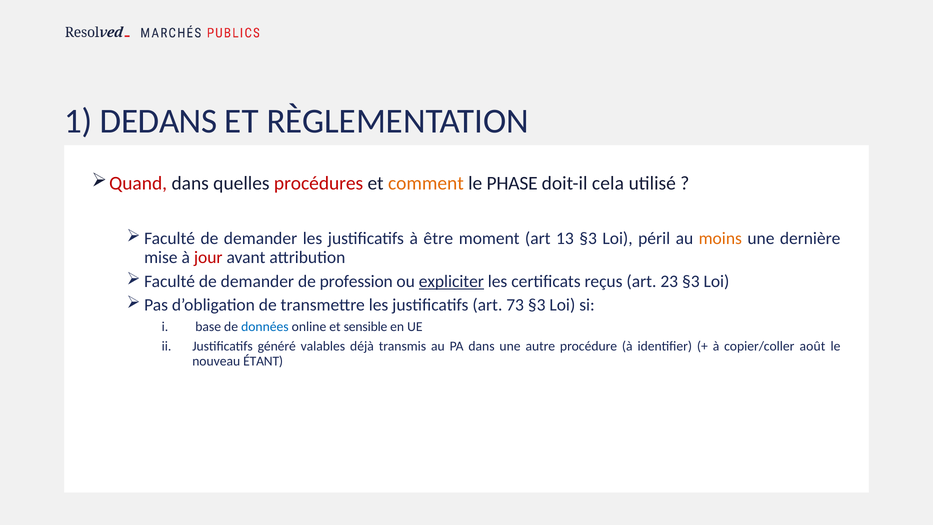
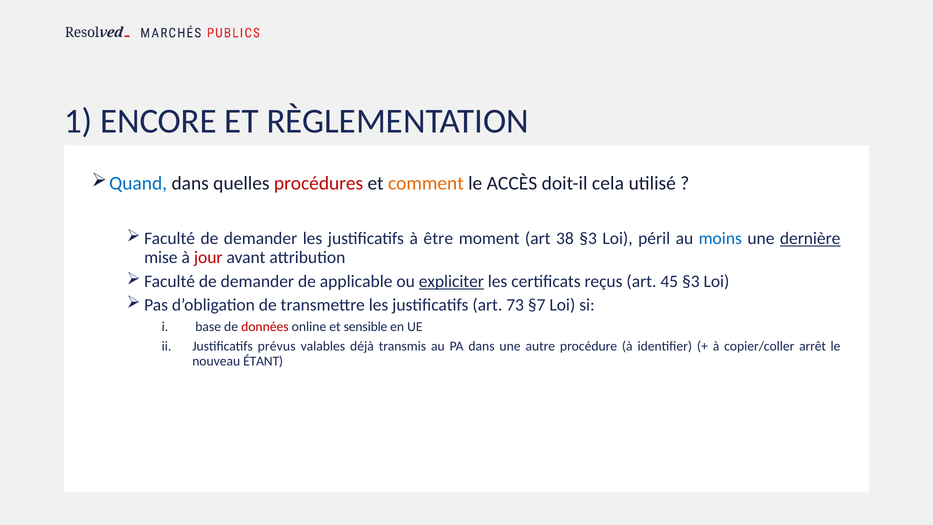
DEDANS: DEDANS -> ENCORE (159, 121)
Quand colour: red -> blue (138, 183)
PHASE: PHASE -> ACCÈS (512, 183)
13: 13 -> 38 (565, 239)
moins colour: orange -> blue (720, 239)
dernière underline: none -> present (810, 239)
profession: profession -> applicable (356, 281)
23: 23 -> 45 (669, 281)
73 §3: §3 -> §7 (537, 305)
données colour: blue -> red (265, 327)
généré: généré -> prévus (277, 346)
août: août -> arrêt (813, 346)
